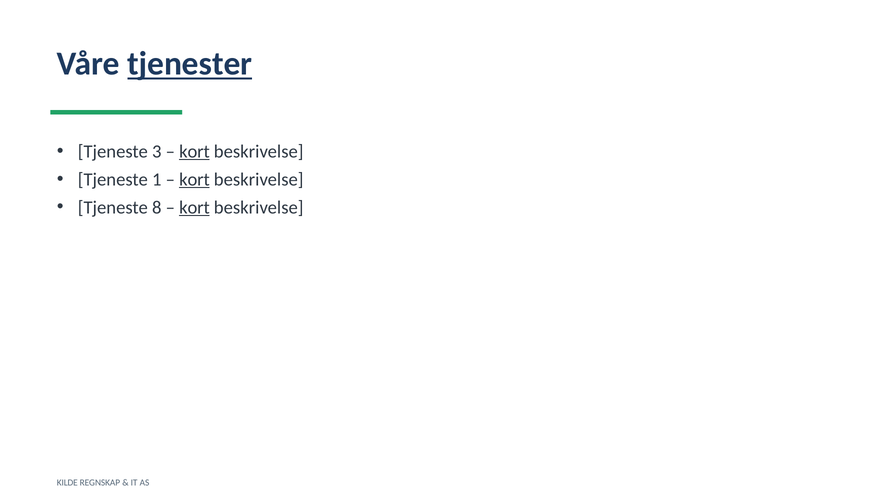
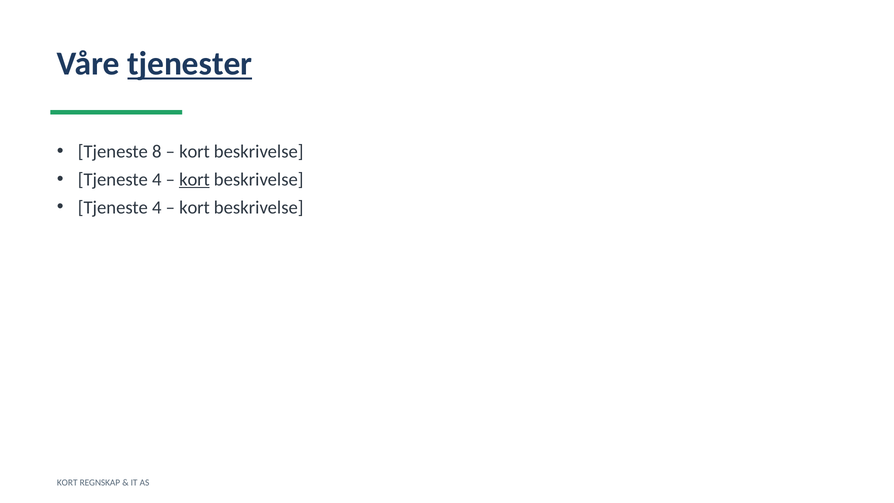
3: 3 -> 8 (157, 151)
kort underline: present -> none (194, 151)
1: 1 -> 4 (157, 179)
8: 8 -> 4 (157, 207)
kort underline: present -> none (194, 207)
KILDE: KILDE -> KORT (67, 483)
